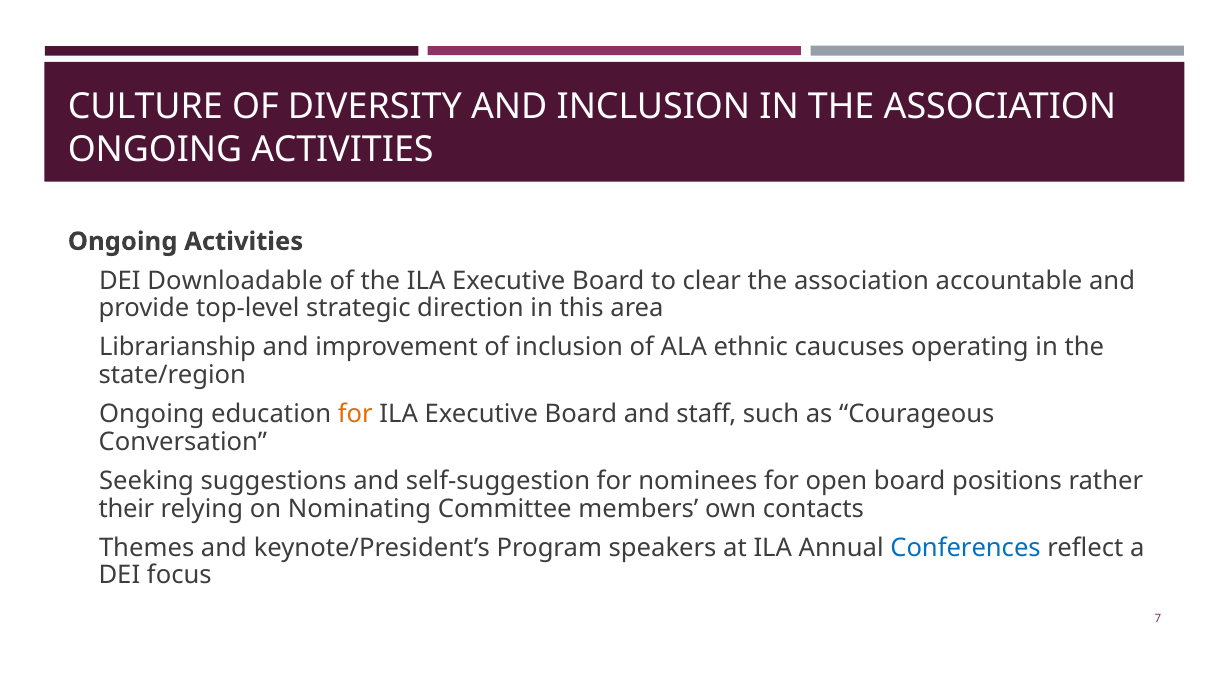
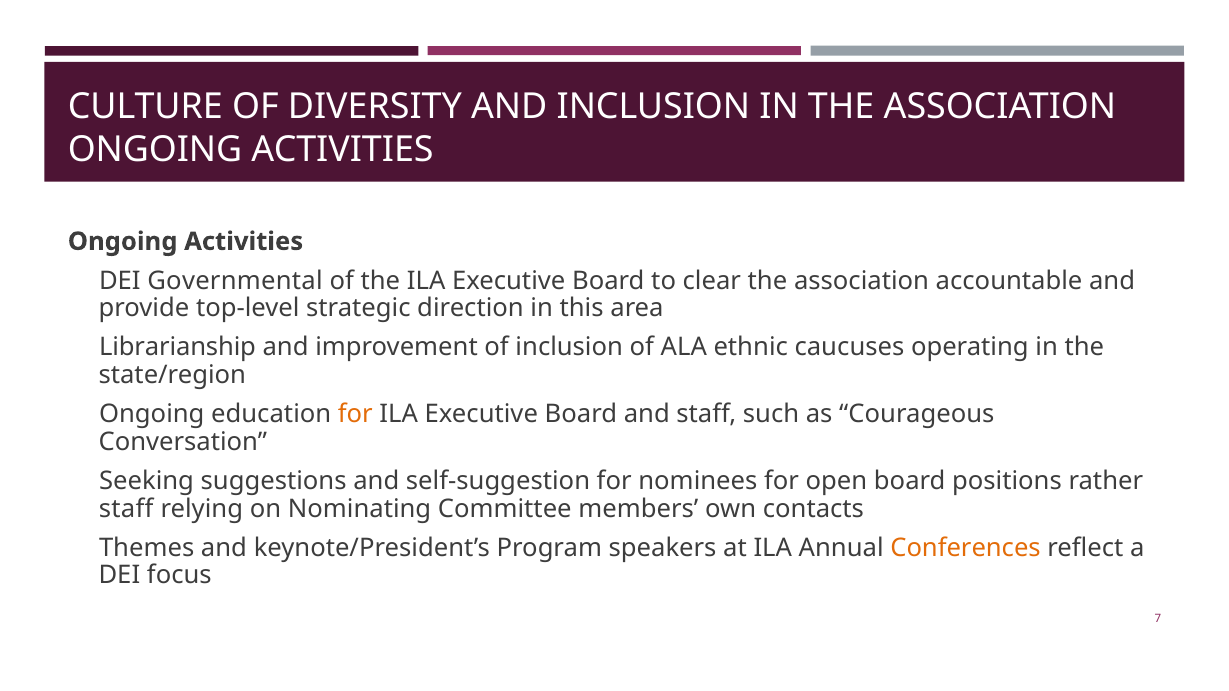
Downloadable: Downloadable -> Governmental (235, 281)
their: their -> staff (126, 509)
Conferences colour: blue -> orange (966, 548)
